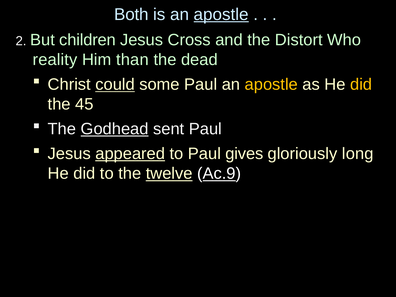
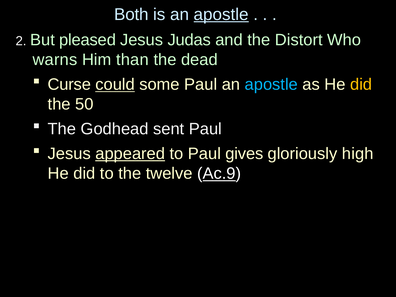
children: children -> pleased (88, 40)
Cross: Cross -> Judas (189, 40)
reality: reality -> warns (55, 60)
Christ: Christ -> Curse (69, 84)
apostle colour: yellow -> light blue (271, 84)
45: 45 -> 50 (84, 104)
Godhead underline: present -> none (115, 129)
long: long -> high (358, 154)
twelve underline: present -> none (169, 174)
